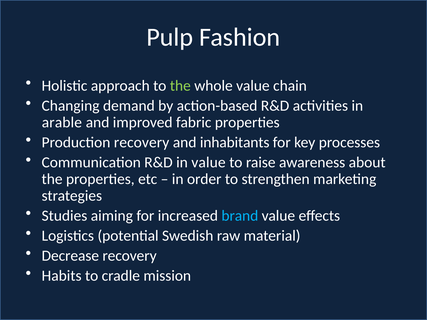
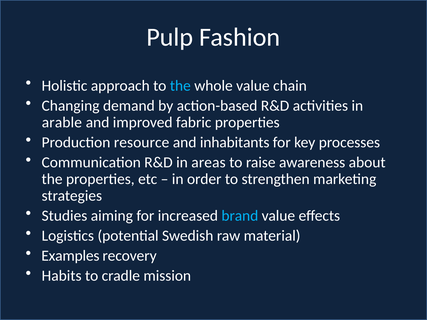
the colour: light green -> light blue (180, 86)
Production recovery: recovery -> resource (142, 142)
in value: value -> areas (208, 162)
Decrease: Decrease -> Examples (70, 256)
